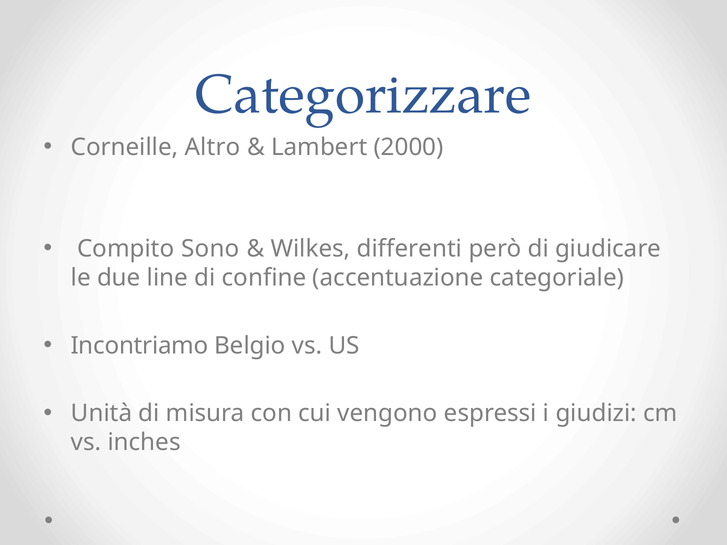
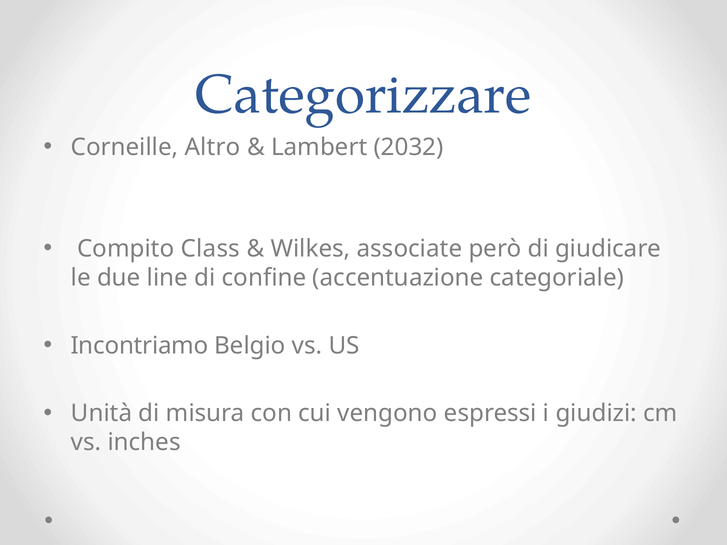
2000: 2000 -> 2032 (409, 147)
Sono: Sono -> Class (210, 249)
differenti: differenti -> associate (409, 249)
